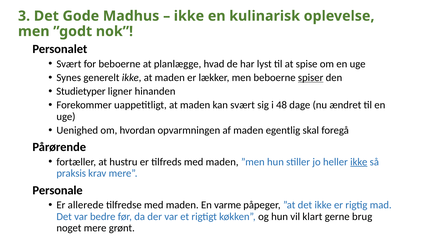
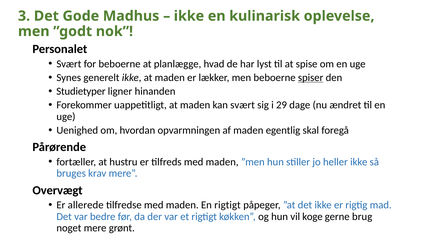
48: 48 -> 29 (282, 105)
ikke underline: present -> none (359, 162)
praksis: praksis -> bruges (71, 173)
Personale: Personale -> Overvægt (58, 190)
En varme: varme -> rigtigt (228, 205)
klart: klart -> koge (312, 216)
